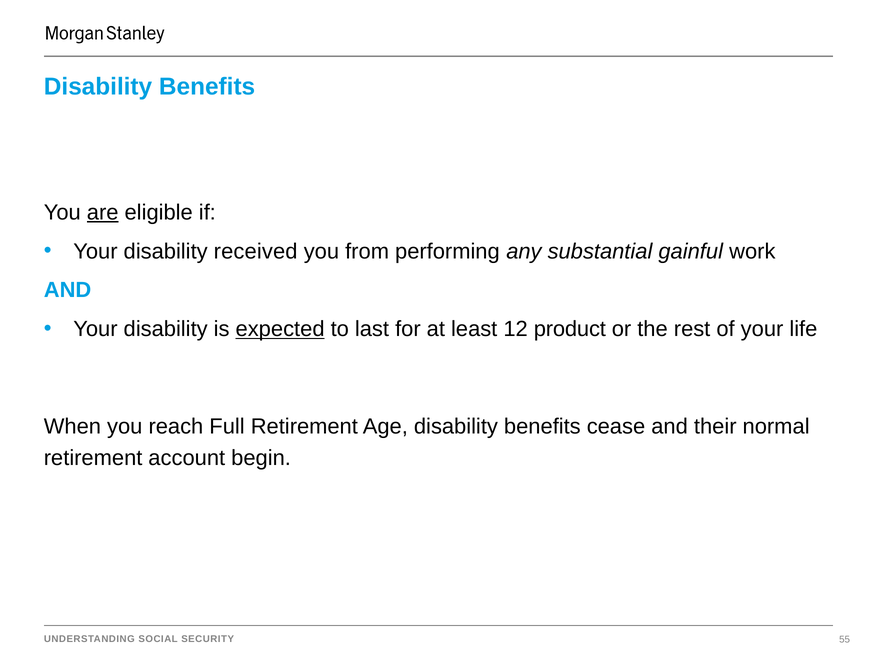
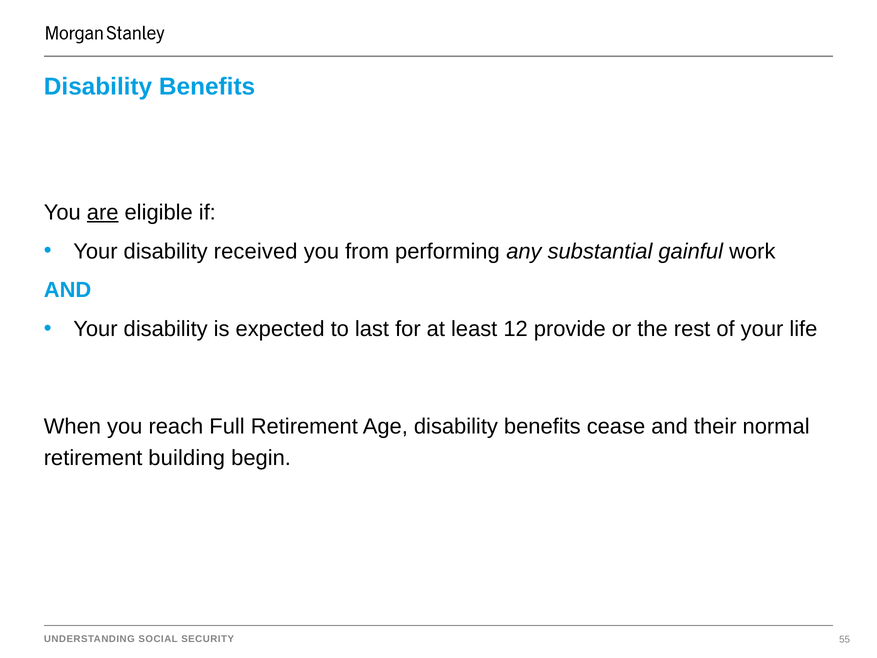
expected underline: present -> none (280, 329)
product: product -> provide (570, 329)
account: account -> building (187, 458)
